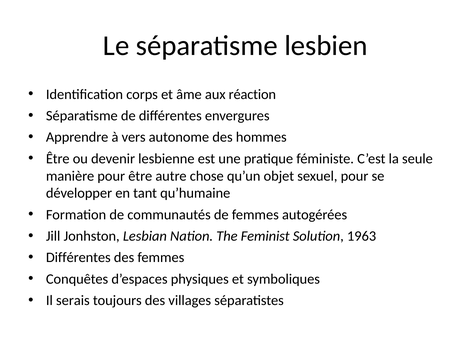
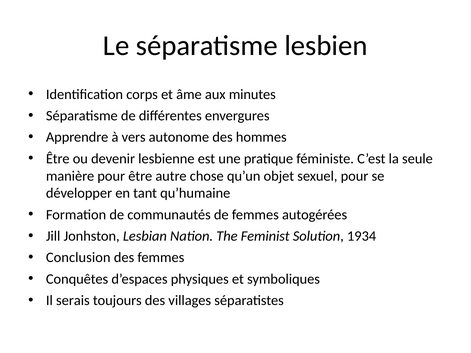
réaction: réaction -> minutes (252, 94)
1963: 1963 -> 1934 (362, 236)
Différentes: Différentes -> Conclusion (78, 258)
